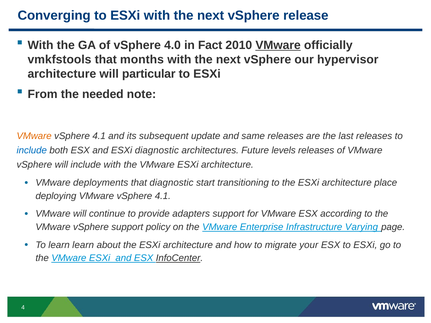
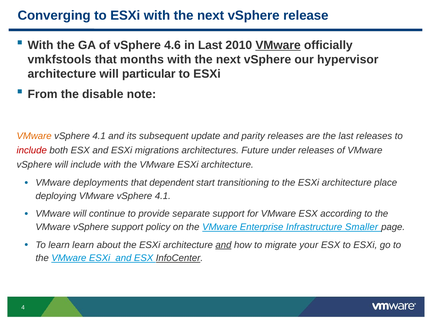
4.0: 4.0 -> 4.6 (172, 45)
in Fact: Fact -> Last (210, 45)
needed: needed -> disable (103, 94)
same: same -> parity (253, 136)
include colour: blue -> red (32, 151)
ESXi diagnostic: diagnostic -> migrations (157, 151)
levels: levels -> under (284, 151)
that diagnostic: diagnostic -> dependent (172, 183)
adapters: adapters -> separate (191, 214)
Varying: Varying -> Smaller (362, 227)
and underline: none -> present (223, 245)
